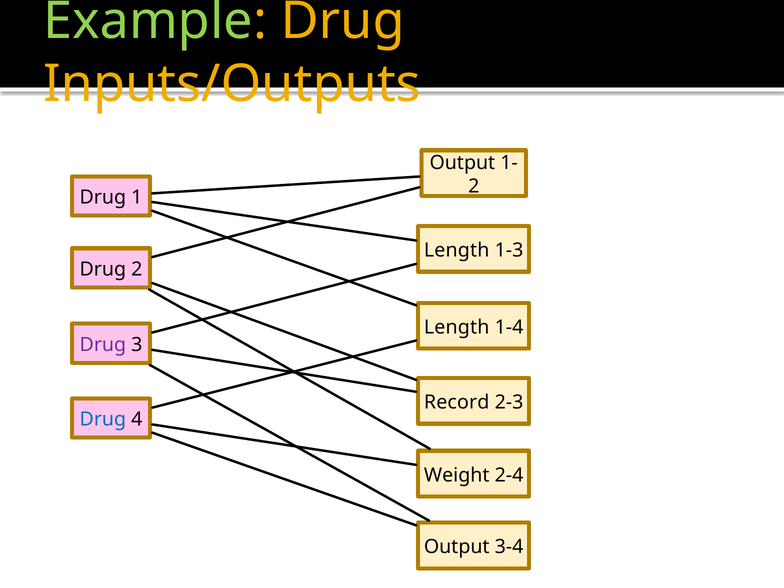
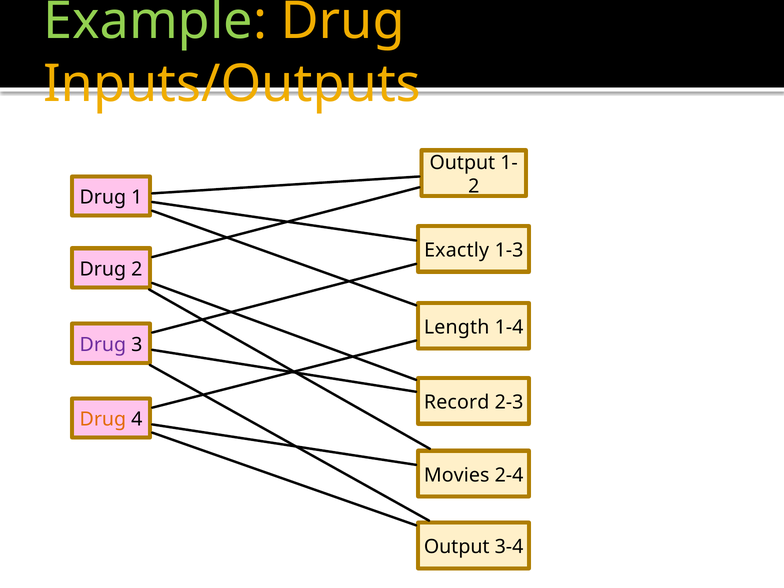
Length: Length -> Exactly (457, 250)
Drug colour: blue -> orange (103, 420)
Weight: Weight -> Movies (457, 475)
